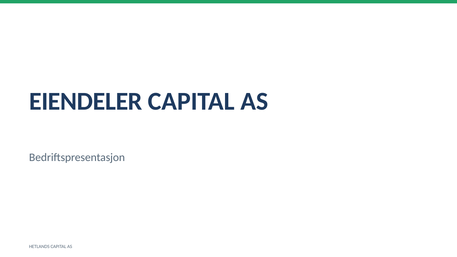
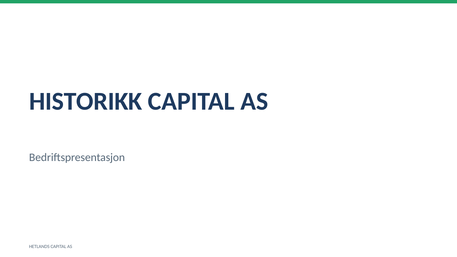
EIENDELER: EIENDELER -> HISTORIKK (86, 101)
